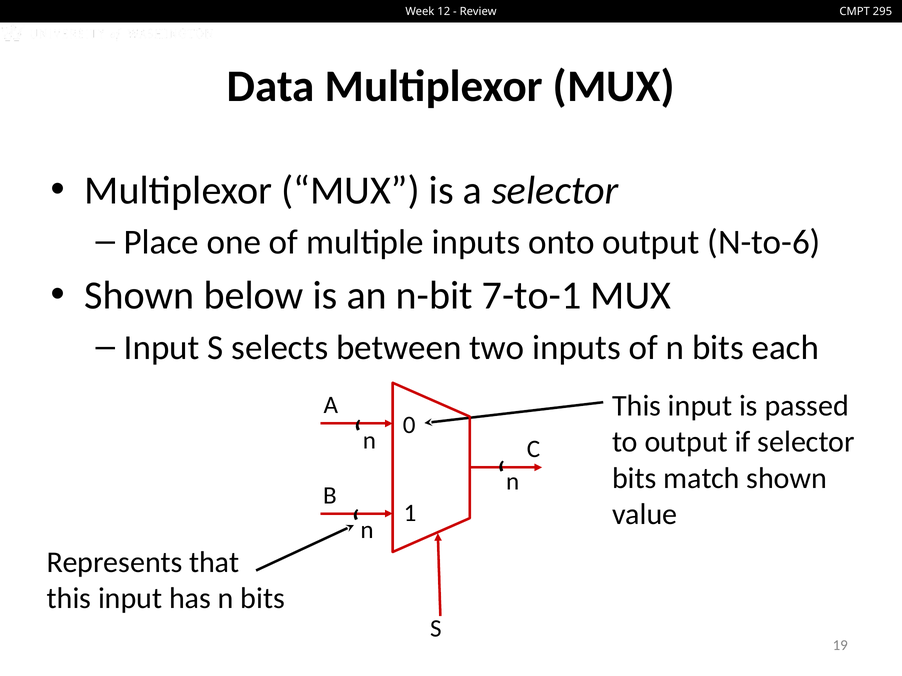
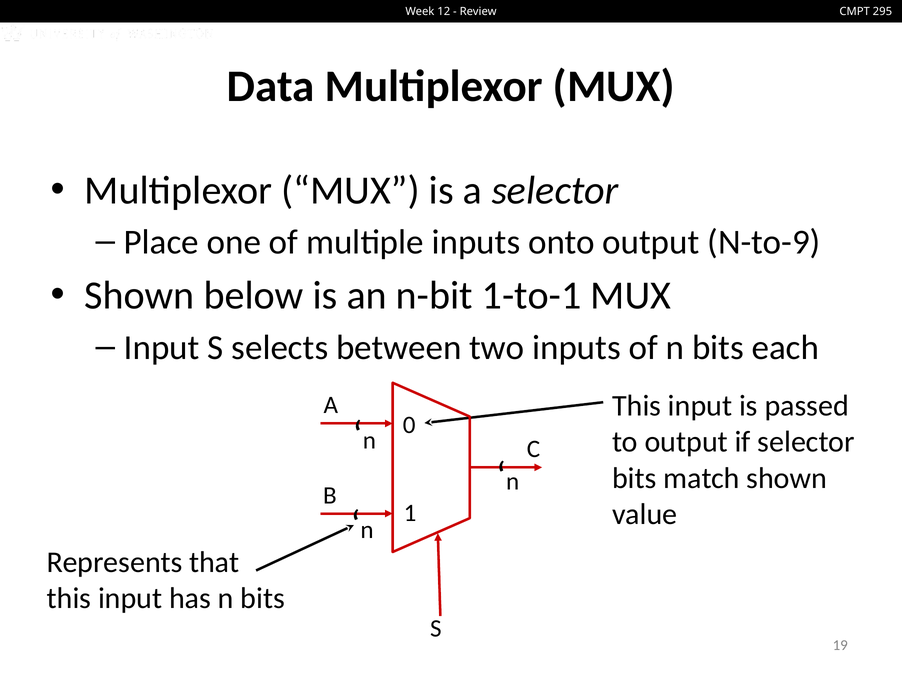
N-to-6: N-to-6 -> N-to-9 (764, 242)
7-to-1: 7-to-1 -> 1-to-1 (532, 296)
